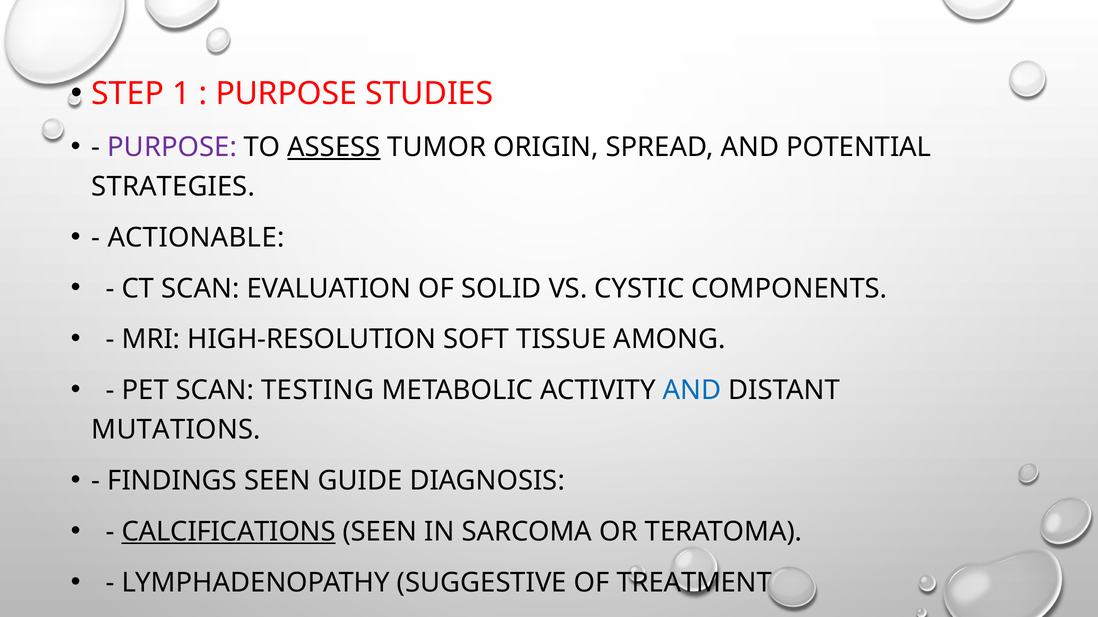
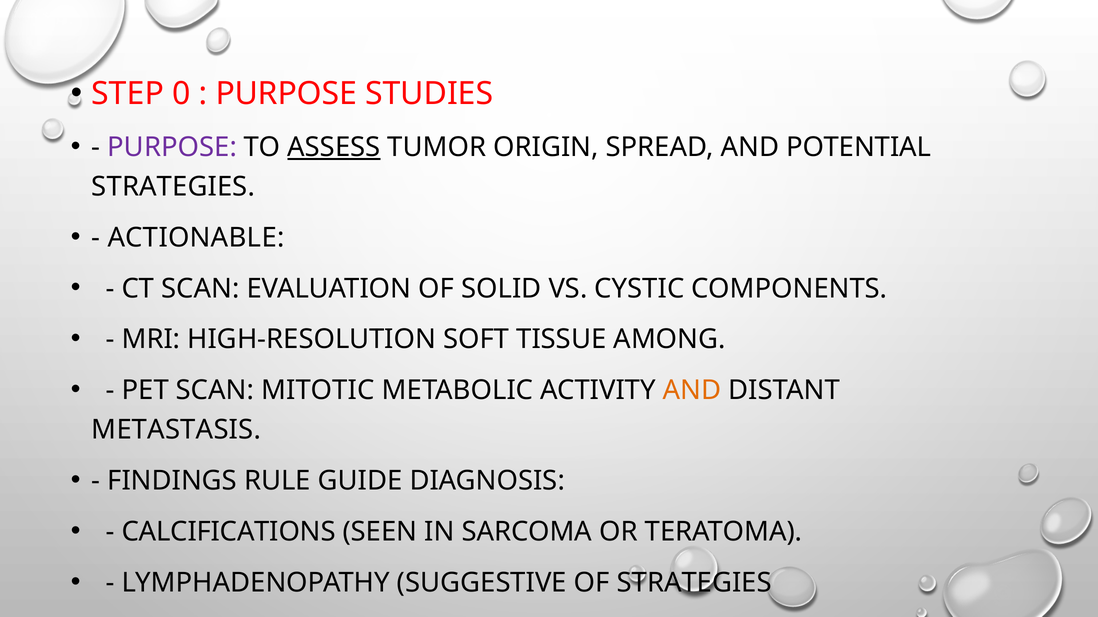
1: 1 -> 0 (181, 94)
TESTING: TESTING -> MITOTIC (318, 391)
AND colour: blue -> orange (692, 391)
MUTATIONS: MUTATIONS -> METASTASIS (176, 430)
FINDINGS SEEN: SEEN -> RULE (277, 481)
CALCIFICATIONS underline: present -> none (229, 532)
OF TREATMENT: TREATMENT -> STRATEGIES (694, 583)
